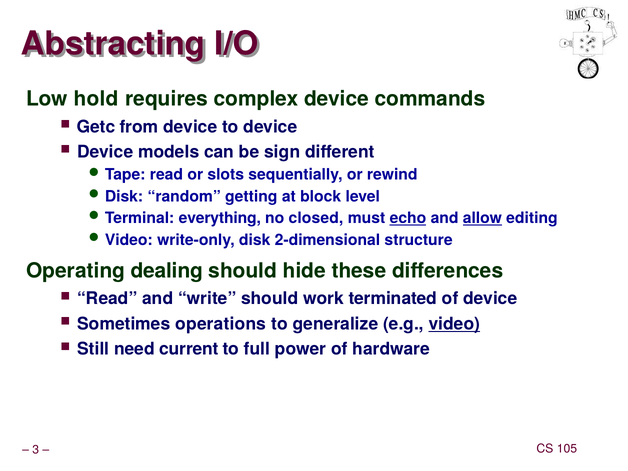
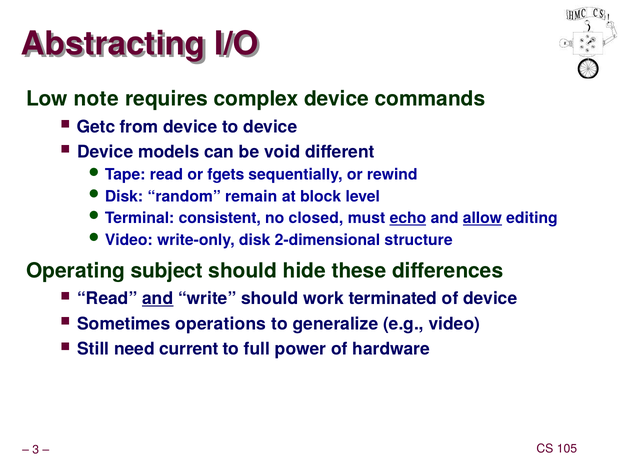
hold: hold -> note (96, 99)
sign: sign -> void (282, 152)
slots: slots -> fgets (226, 175)
getting: getting -> remain (251, 196)
everything: everything -> consistent (220, 218)
dealing: dealing -> subject (167, 271)
and underline: none -> present (158, 299)
video underline: present -> none (454, 324)
